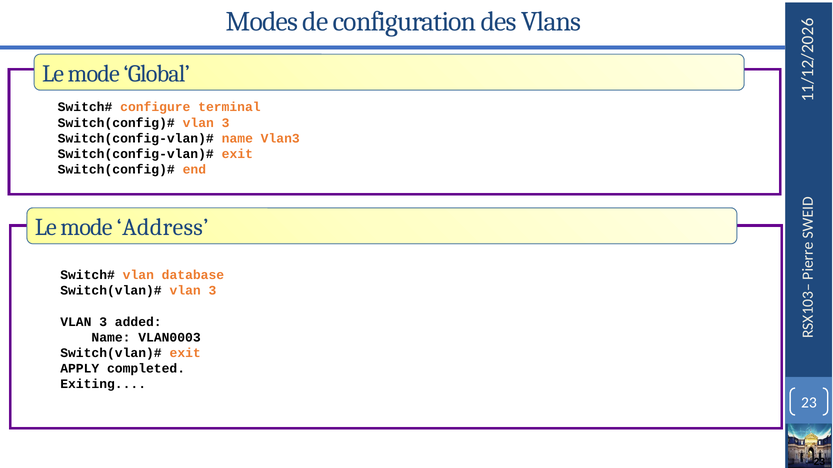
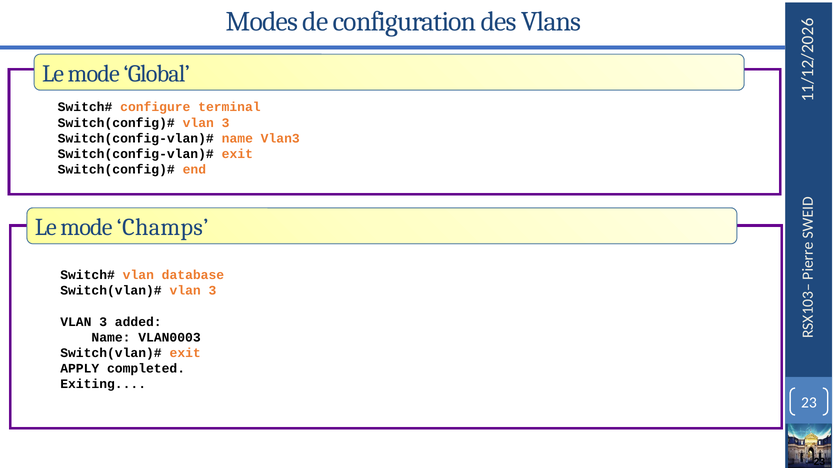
Address: Address -> Champs (163, 228)
